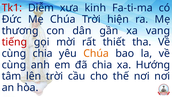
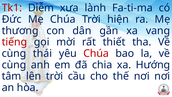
kinh: kinh -> lành (95, 8)
cùng chia: chia -> thái (43, 53)
Chúa colour: orange -> red (96, 53)
